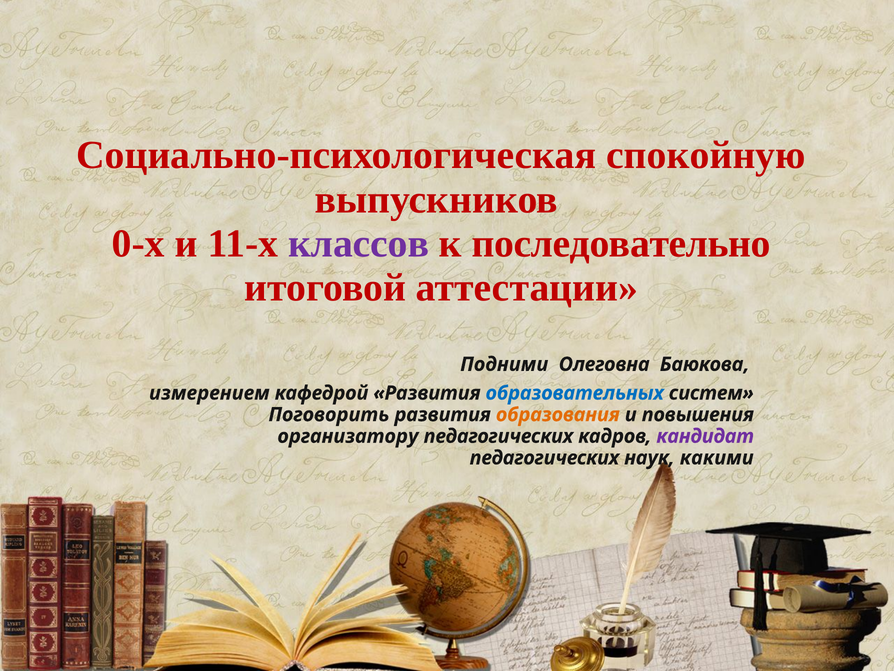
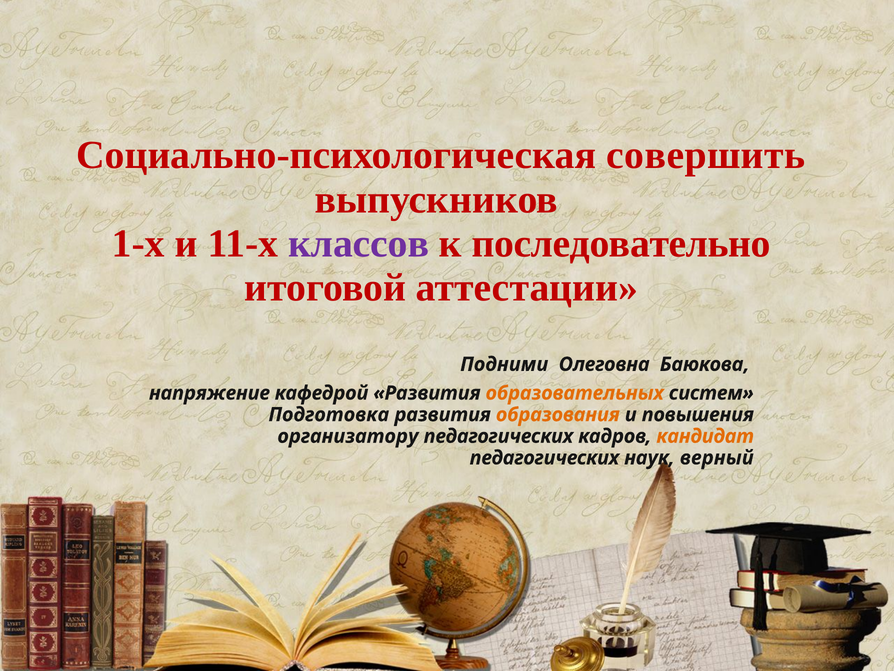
спокойную: спокойную -> совершить (706, 155)
0-х: 0-х -> 1-х (138, 243)
измерением: измерением -> напряжение (209, 393)
образовательных colour: blue -> orange (575, 393)
Поговорить: Поговорить -> Подготовка (329, 414)
кандидат colour: purple -> orange (705, 436)
какими: какими -> верный (717, 458)
